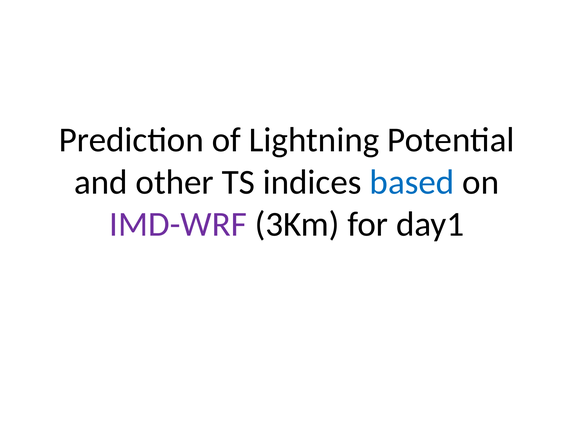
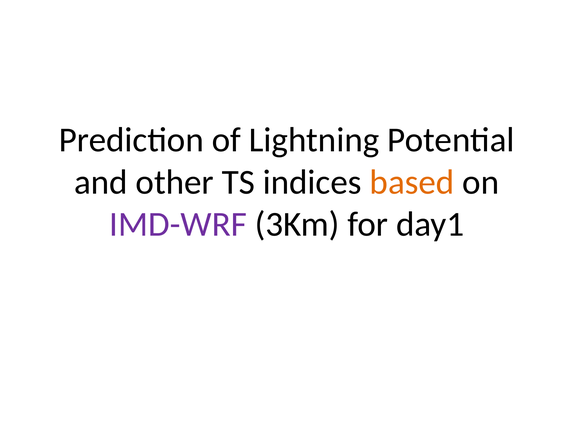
based colour: blue -> orange (412, 182)
